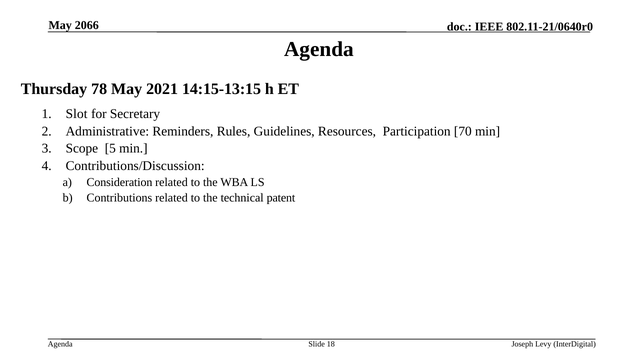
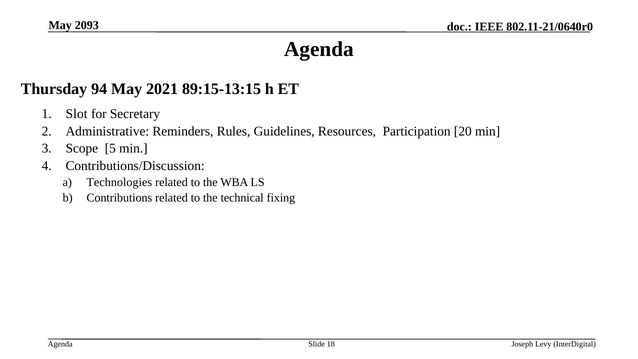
2066: 2066 -> 2093 (87, 25)
78: 78 -> 94 (99, 89)
14:15-13:15: 14:15-13:15 -> 89:15-13:15 (222, 89)
70: 70 -> 20 (463, 131)
Consideration: Consideration -> Technologies (119, 182)
patent: patent -> fixing (281, 198)
